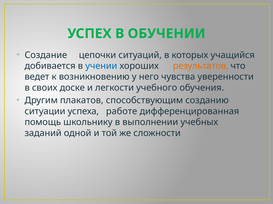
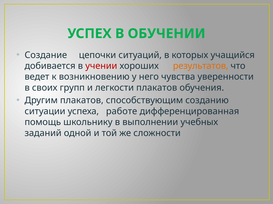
учении colour: blue -> red (101, 66)
доске: доске -> групп (72, 88)
легкости учебного: учебного -> плакатов (157, 88)
